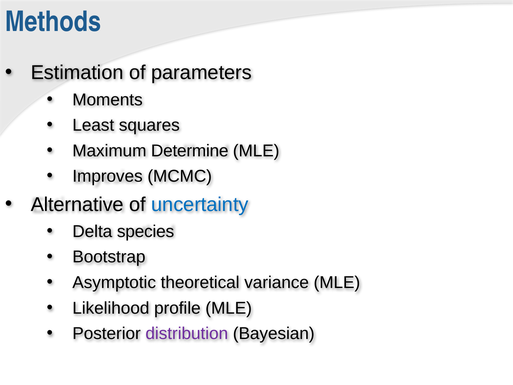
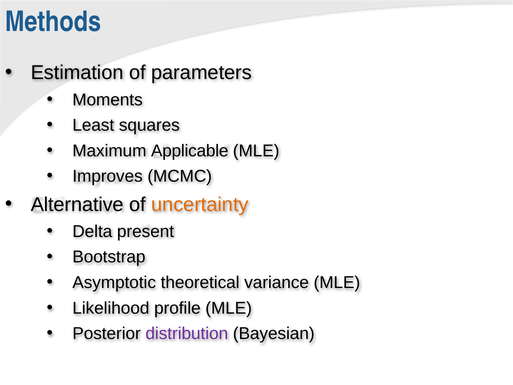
Determine: Determine -> Applicable (190, 151)
uncertainty colour: blue -> orange (200, 204)
species: species -> present (145, 231)
